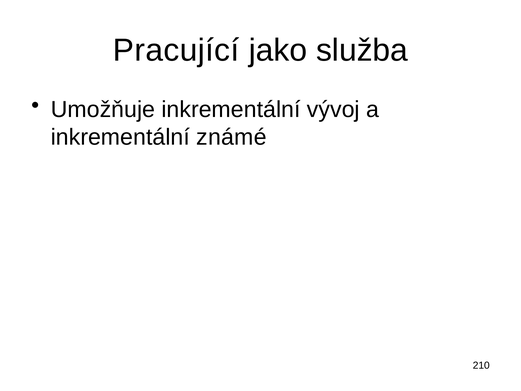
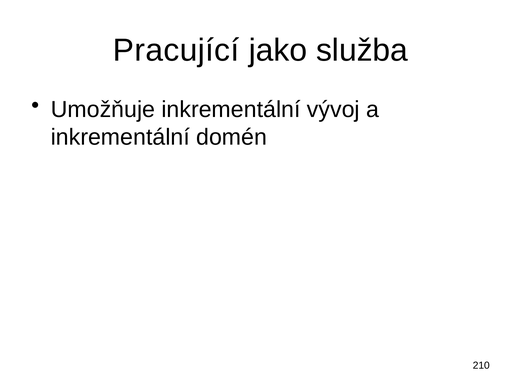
známé: známé -> domén (232, 137)
